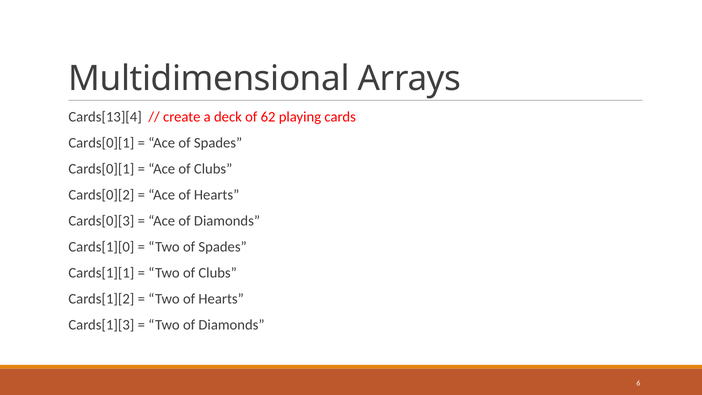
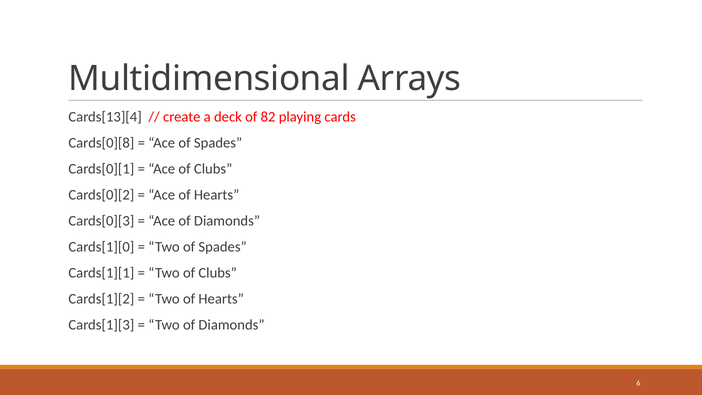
62: 62 -> 82 (268, 117)
Cards[0][1: Cards[0][1 -> Cards[0][8 (101, 143)
